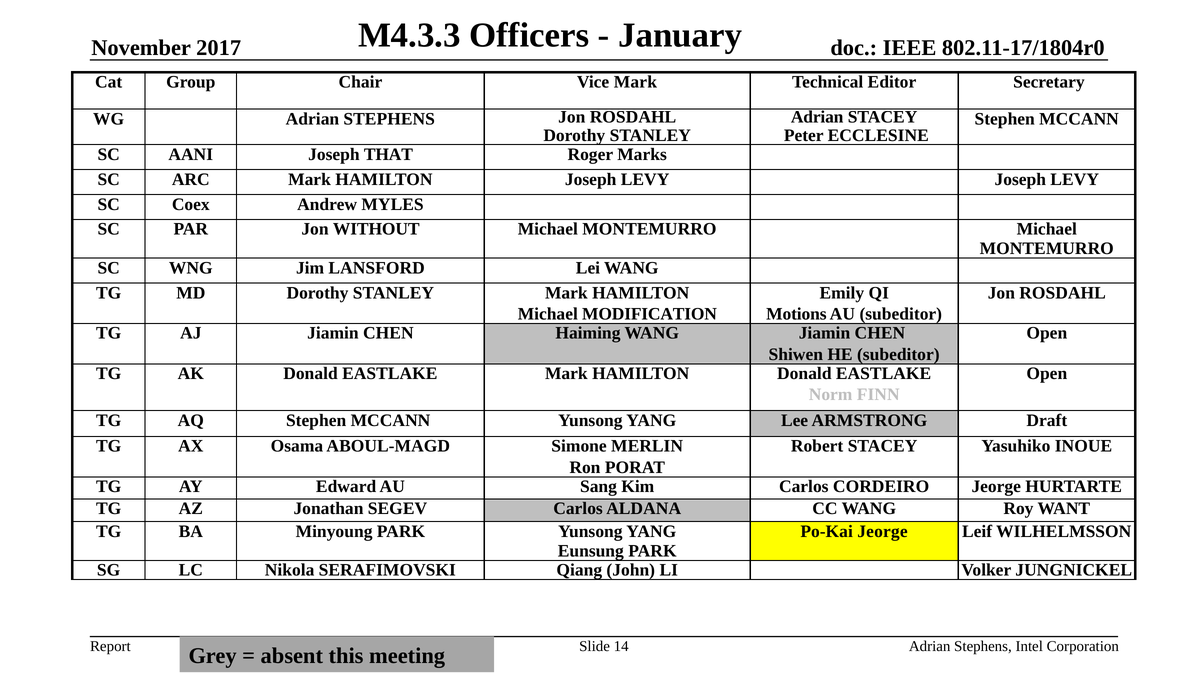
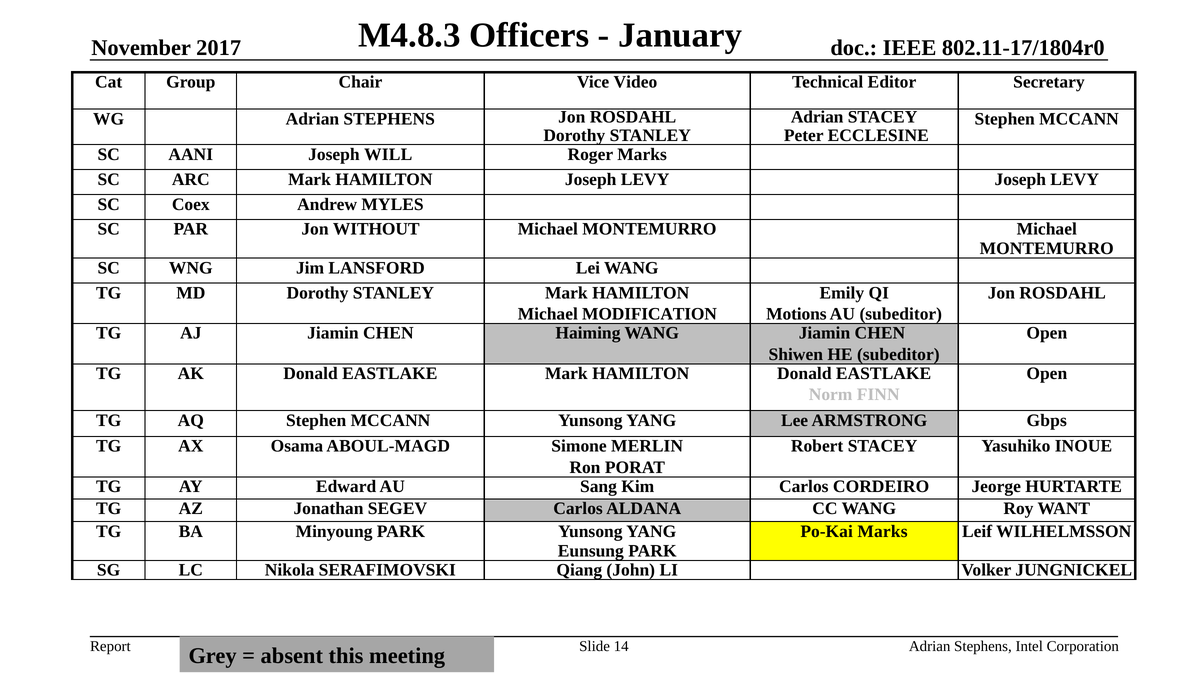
M4.3.3: M4.3.3 -> M4.8.3 (409, 35)
Vice Mark: Mark -> Video (635, 82)
THAT: THAT -> WILL (388, 154)
Draft: Draft -> Gbps (1047, 420)
Po-Kai Jeorge: Jeorge -> Marks (882, 531)
